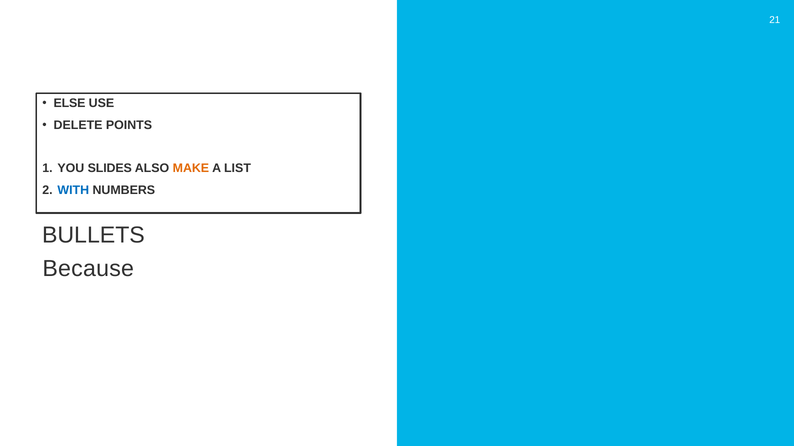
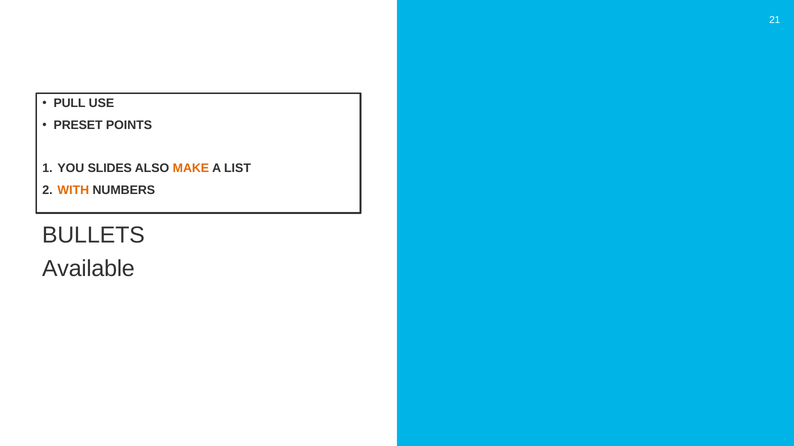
ELSE: ELSE -> PULL (70, 103)
DELETE: DELETE -> PRESET (78, 125)
WITH colour: blue -> orange (73, 190)
Because: Because -> Available (88, 269)
